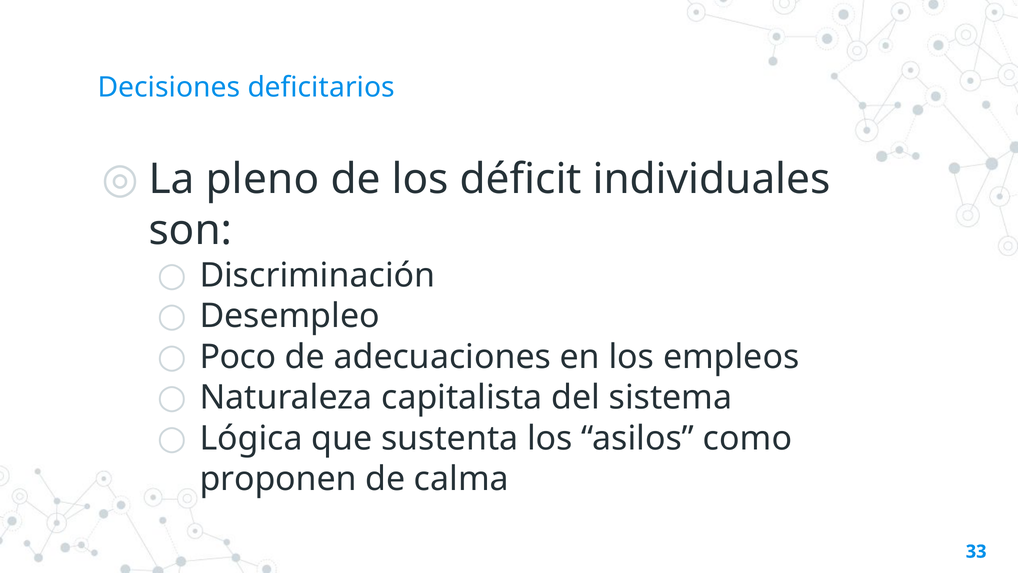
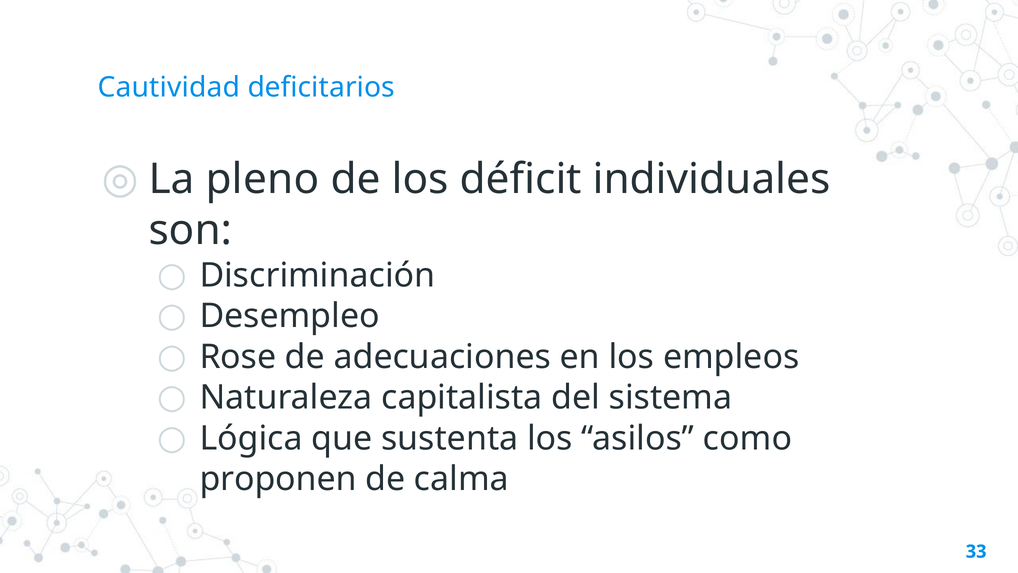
Decisiones: Decisiones -> Cautividad (169, 87)
Poco: Poco -> Rose (238, 357)
